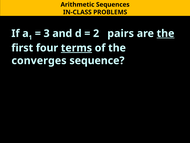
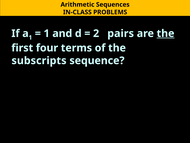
3: 3 -> 1 (47, 33)
terms underline: present -> none (76, 48)
converges: converges -> subscripts (39, 60)
